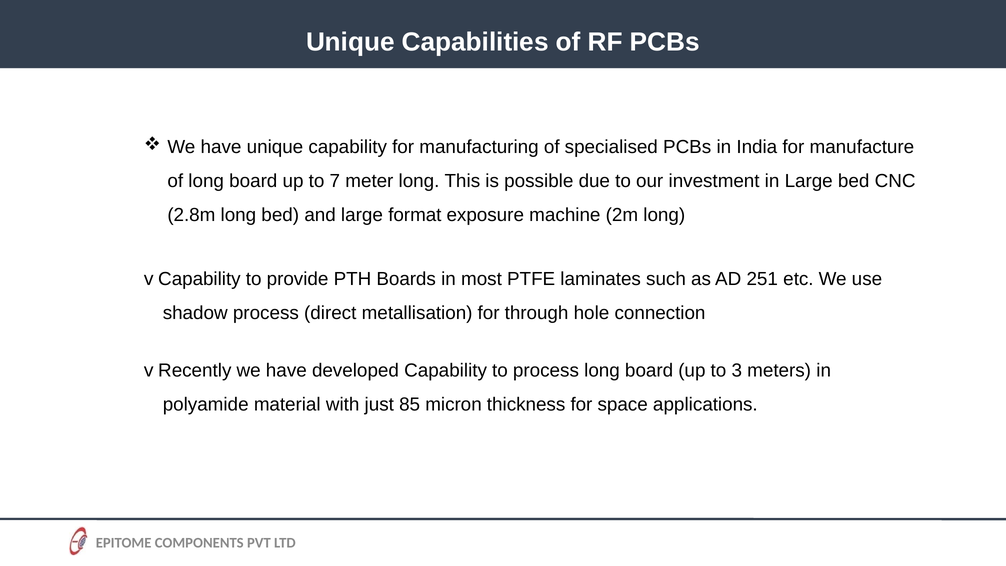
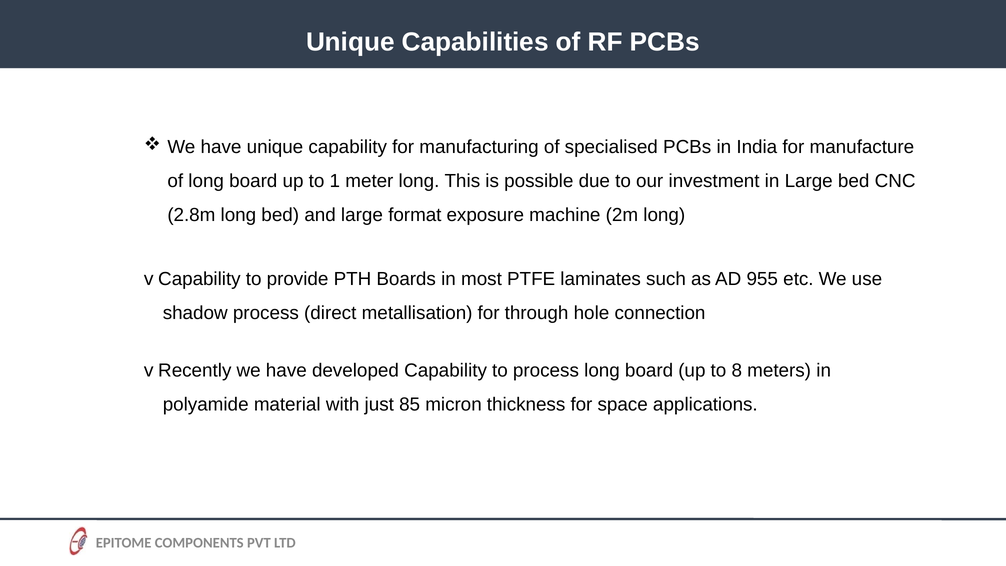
7: 7 -> 1 (335, 181)
251: 251 -> 955 (762, 279)
3: 3 -> 8 (737, 371)
